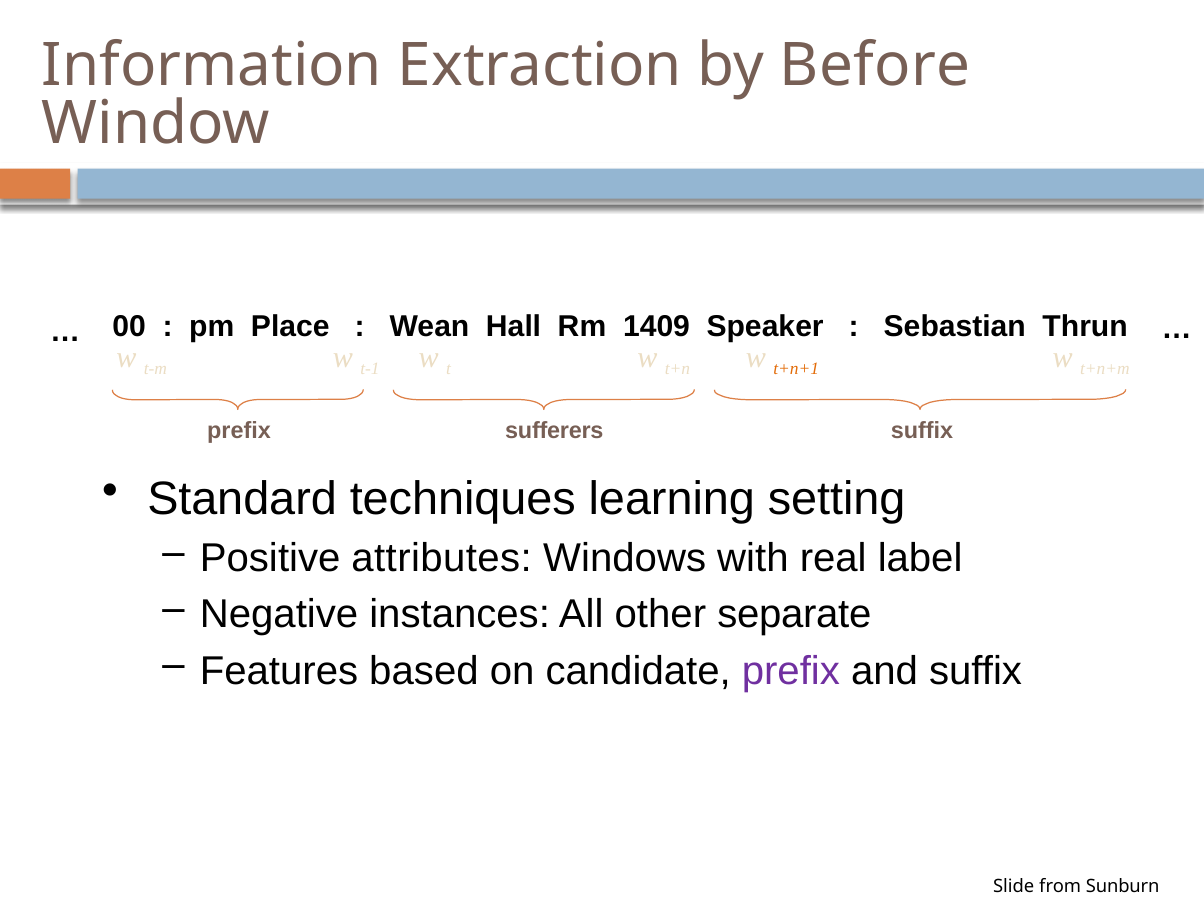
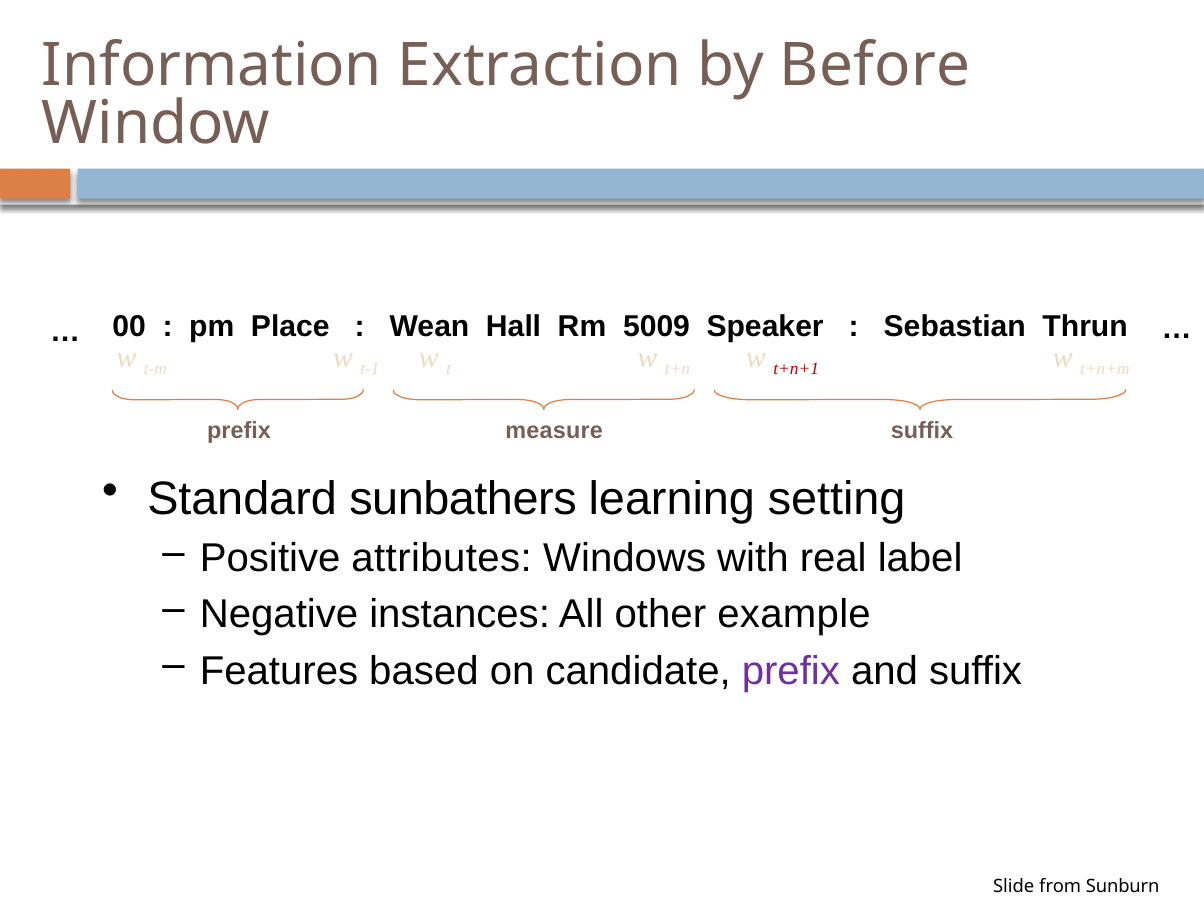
1409: 1409 -> 5009 (657, 327)
t+n+1 colour: orange -> red (796, 369)
sufferers: sufferers -> measure (554, 431)
techniques: techniques -> sunbathers (463, 499)
separate: separate -> example (794, 615)
